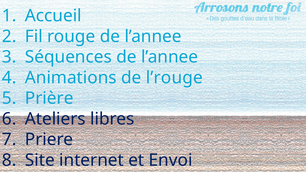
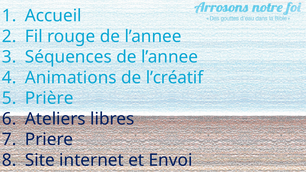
l’rouge: l’rouge -> l’créatif (174, 78)
